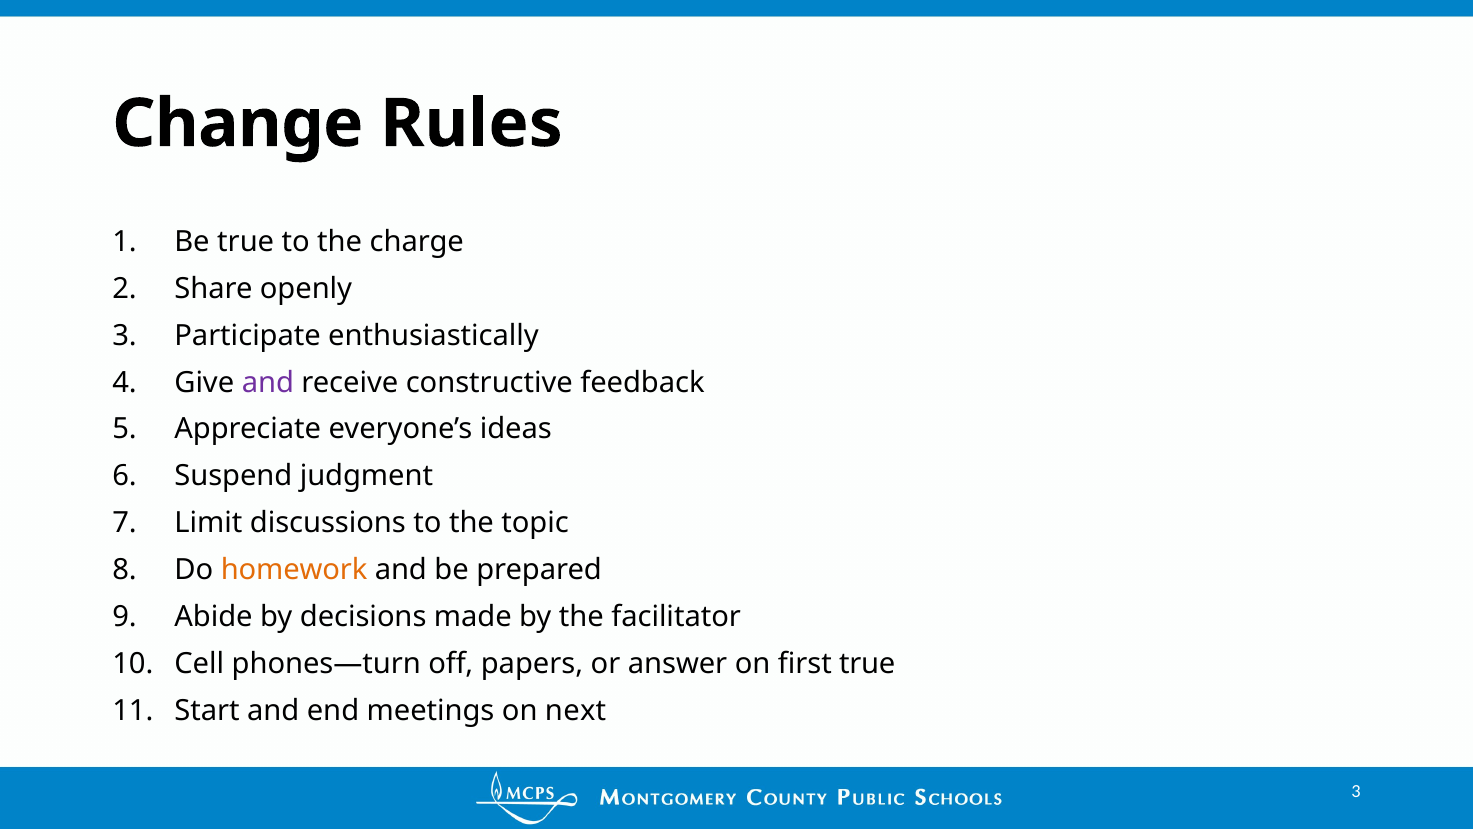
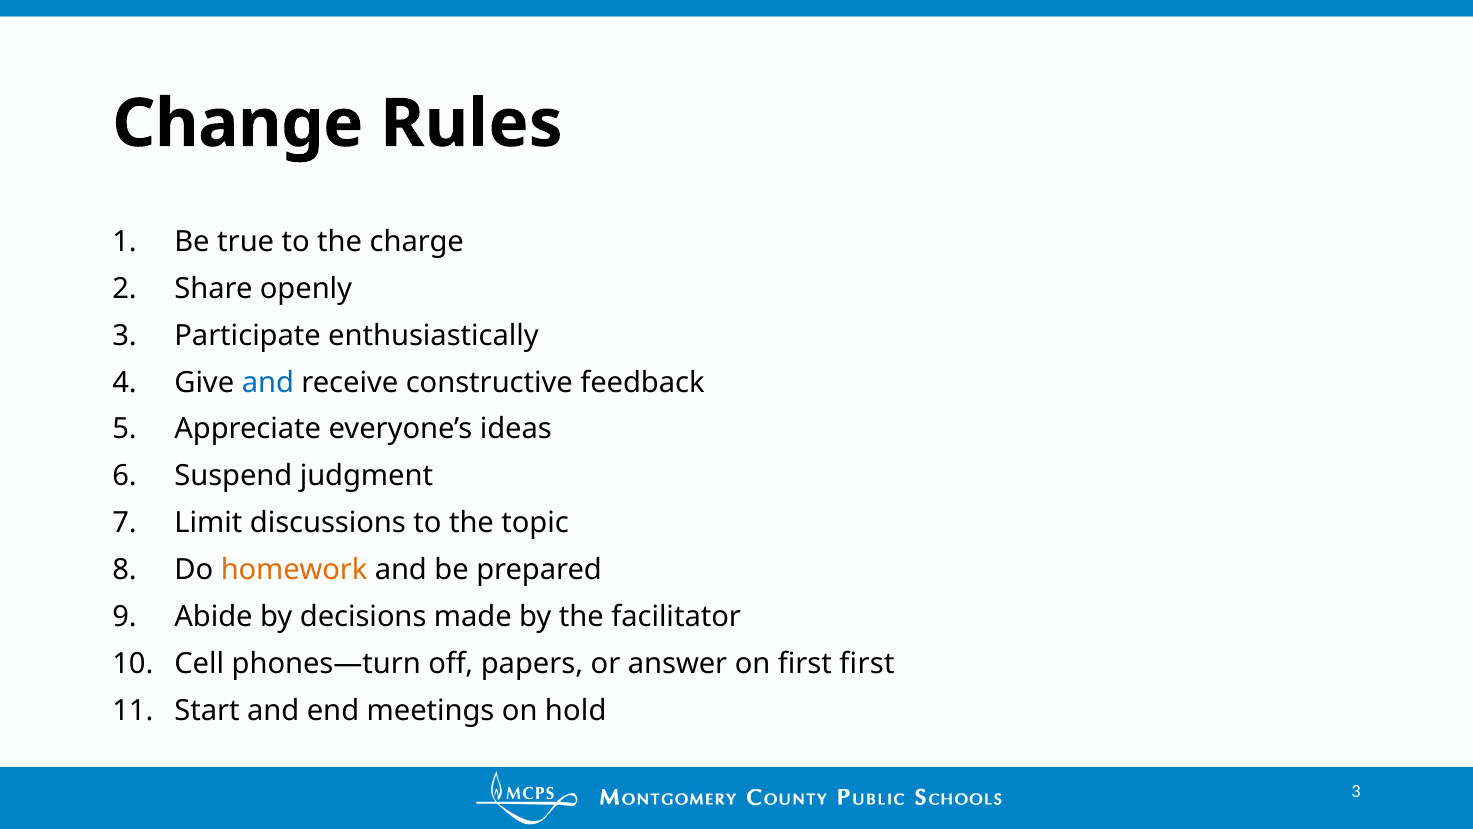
and colour: purple -> blue (268, 382)
first true: true -> first (867, 663)
next: next -> hold (576, 710)
